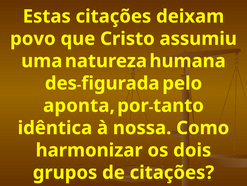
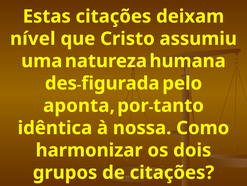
povo: povo -> nível (33, 39)
